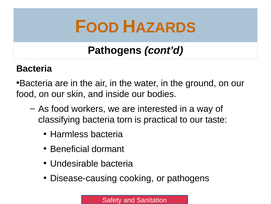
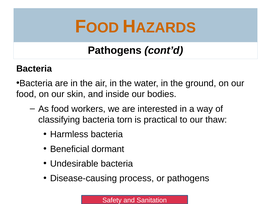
taste: taste -> thaw (216, 119)
cooking: cooking -> process (137, 178)
